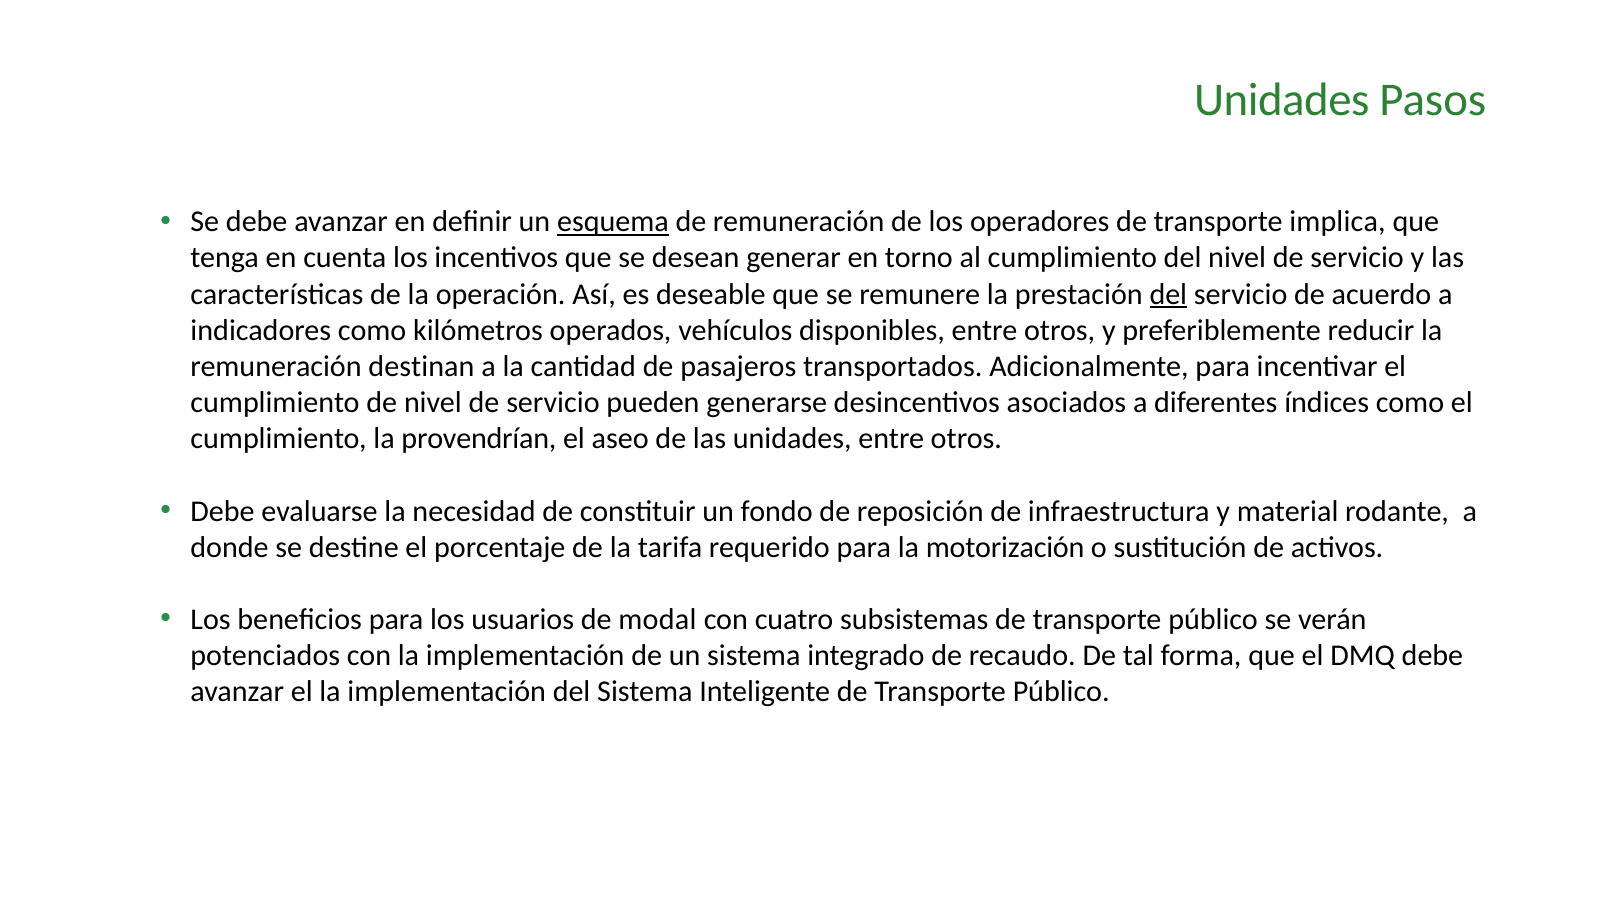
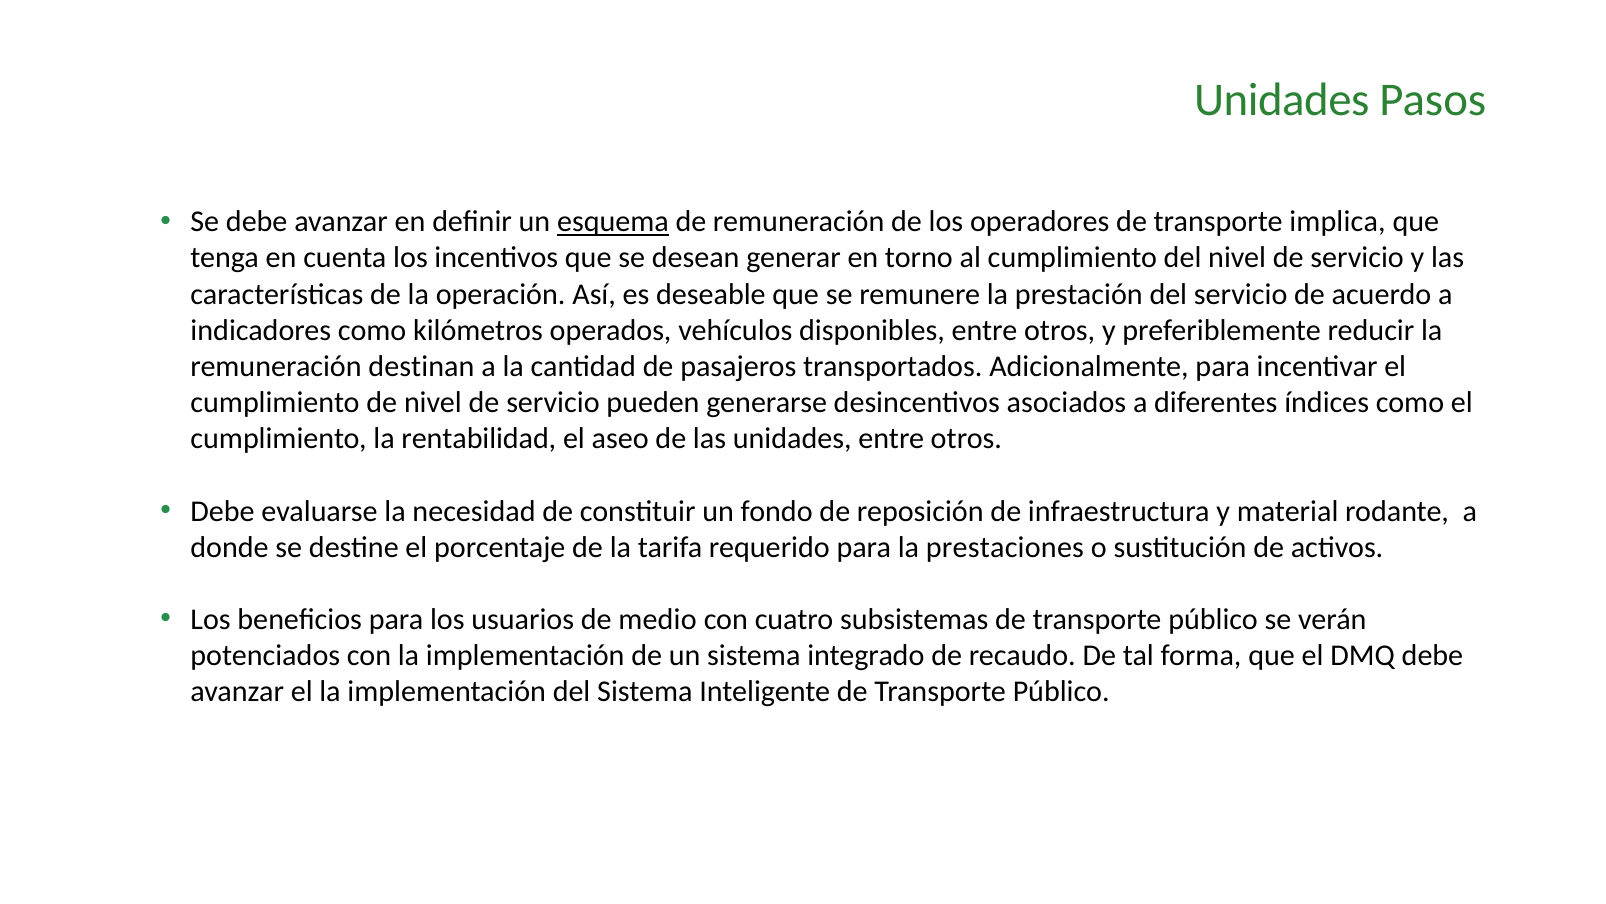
del underline: present -> none (1168, 294)
provendrían: provendrían -> rentabilidad (479, 438)
motorización: motorización -> prestaciones (1005, 547)
modal: modal -> medio (658, 619)
